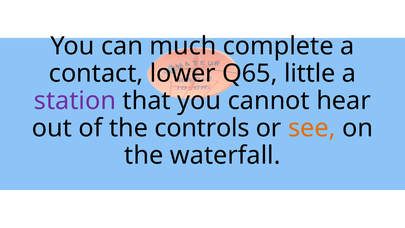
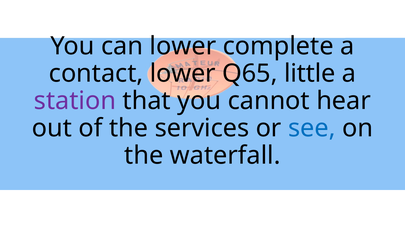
can much: much -> lower (183, 46)
controls: controls -> services (202, 128)
see colour: orange -> blue (312, 128)
